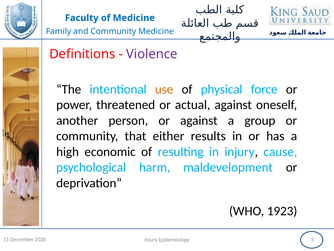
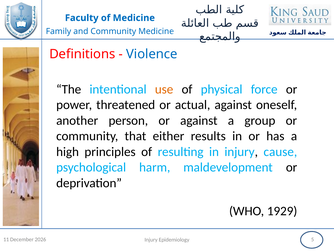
Violence colour: purple -> blue (152, 54)
economic: economic -> principles (110, 151)
1923: 1923 -> 1929 (282, 211)
